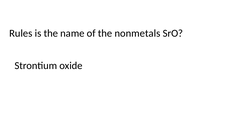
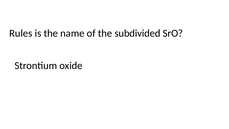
nonmetals: nonmetals -> subdivided (137, 33)
